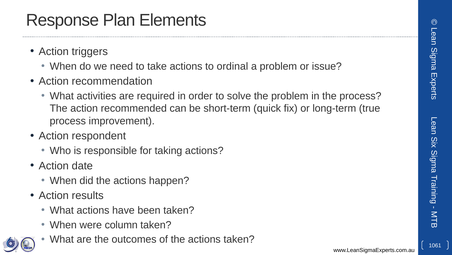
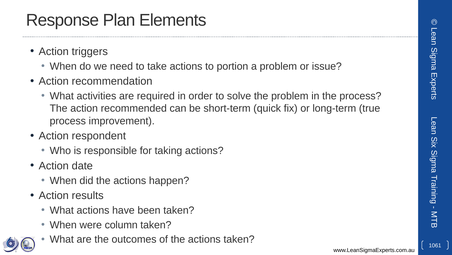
ordinal: ordinal -> portion (232, 66)
